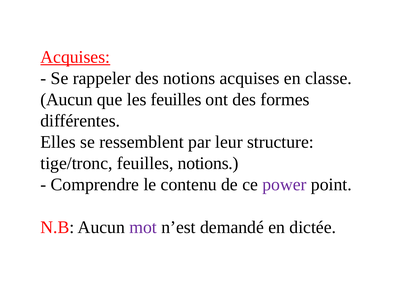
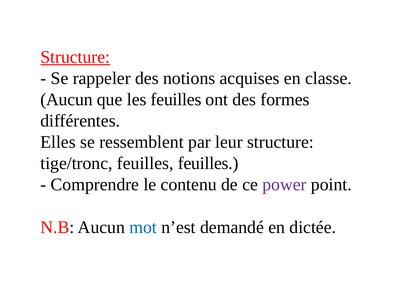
Acquises: Acquises -> Structure (75, 57)
feuilles notions: notions -> feuilles (208, 163)
mot colour: purple -> blue (143, 227)
